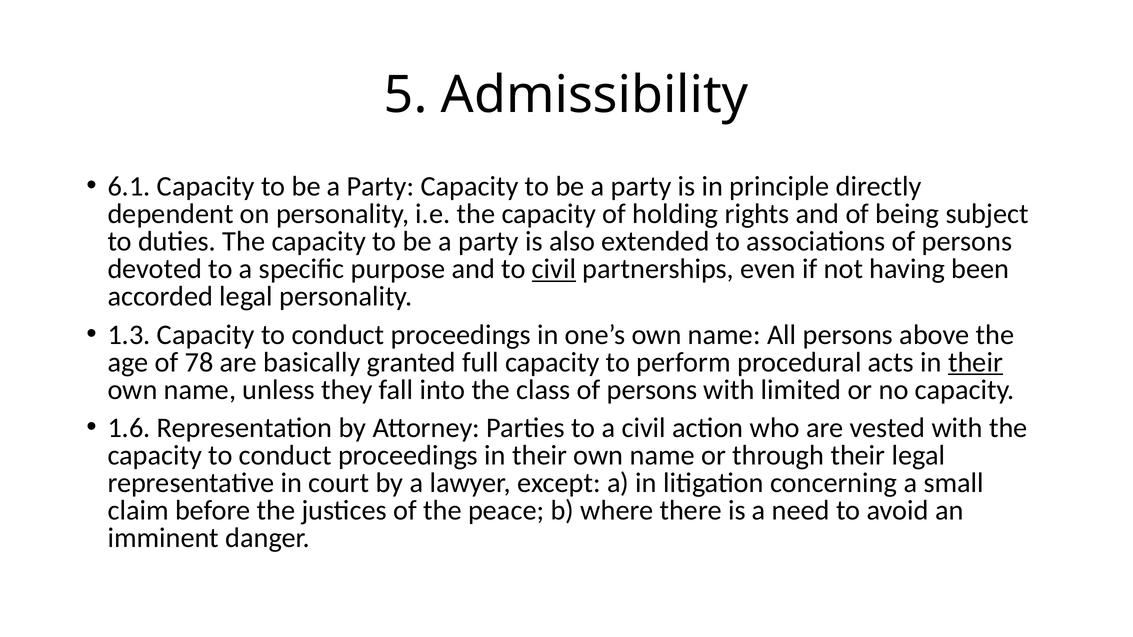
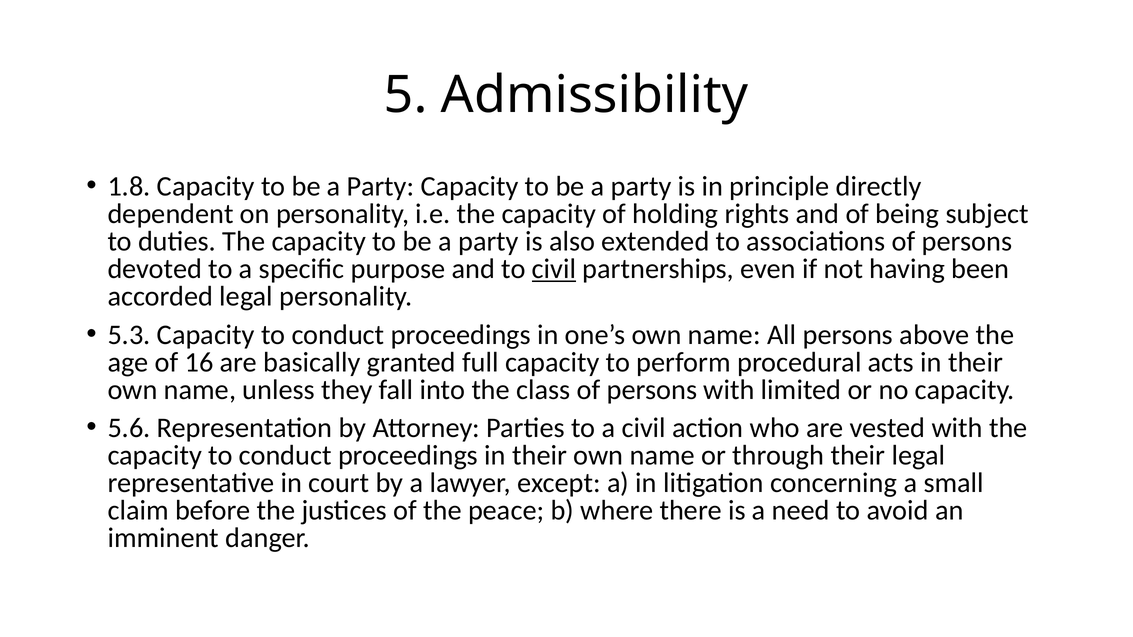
6.1: 6.1 -> 1.8 (129, 187)
1.3: 1.3 -> 5.3 (129, 335)
78: 78 -> 16 (199, 362)
their underline: present -> none (976, 362)
1.6: 1.6 -> 5.6 (129, 428)
